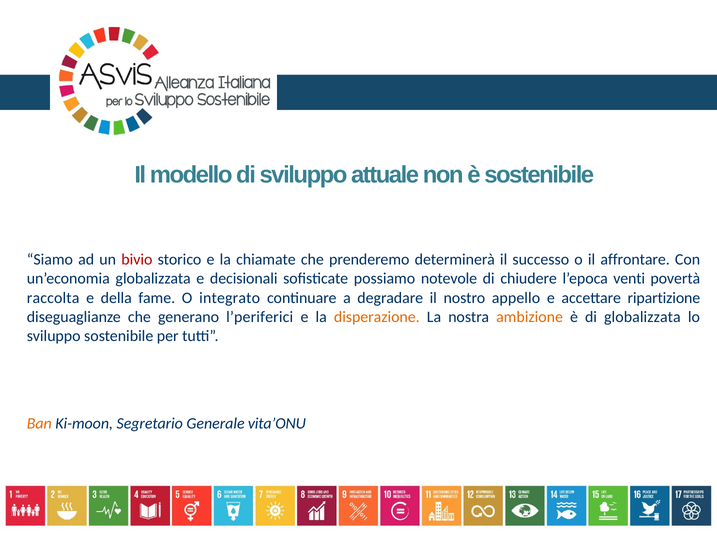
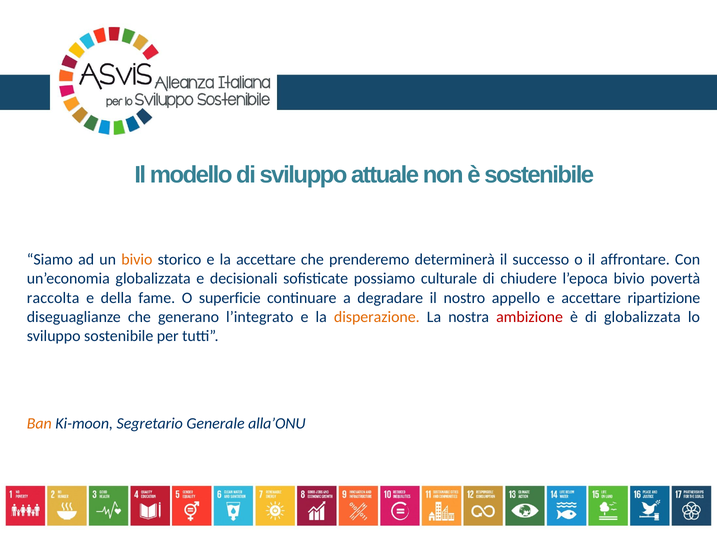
bivio colour: red -> orange (137, 260)
la chiamate: chiamate -> accettare (266, 260)
notevole: notevole -> culturale (449, 279)
l’epoca venti: venti -> bivio (629, 279)
integrato: integrato -> superficie (230, 298)
l’periferici: l’periferici -> l’integrato (260, 317)
ambizione colour: orange -> red (530, 317)
vita’ONU: vita’ONU -> alla’ONU (277, 424)
